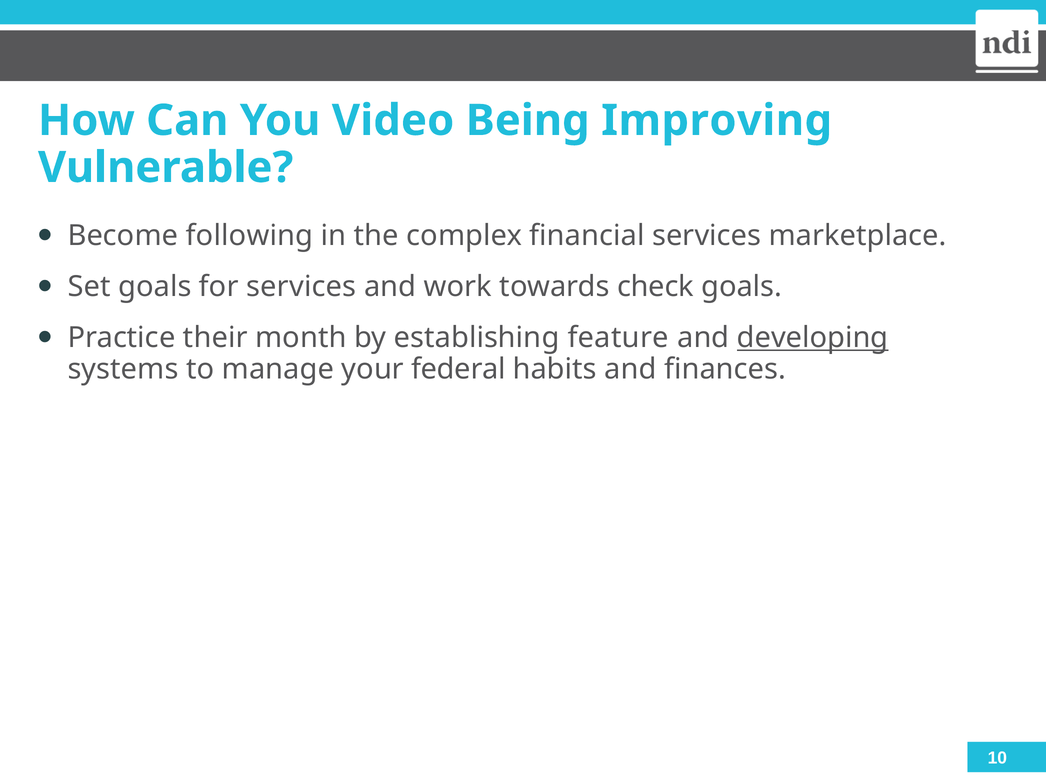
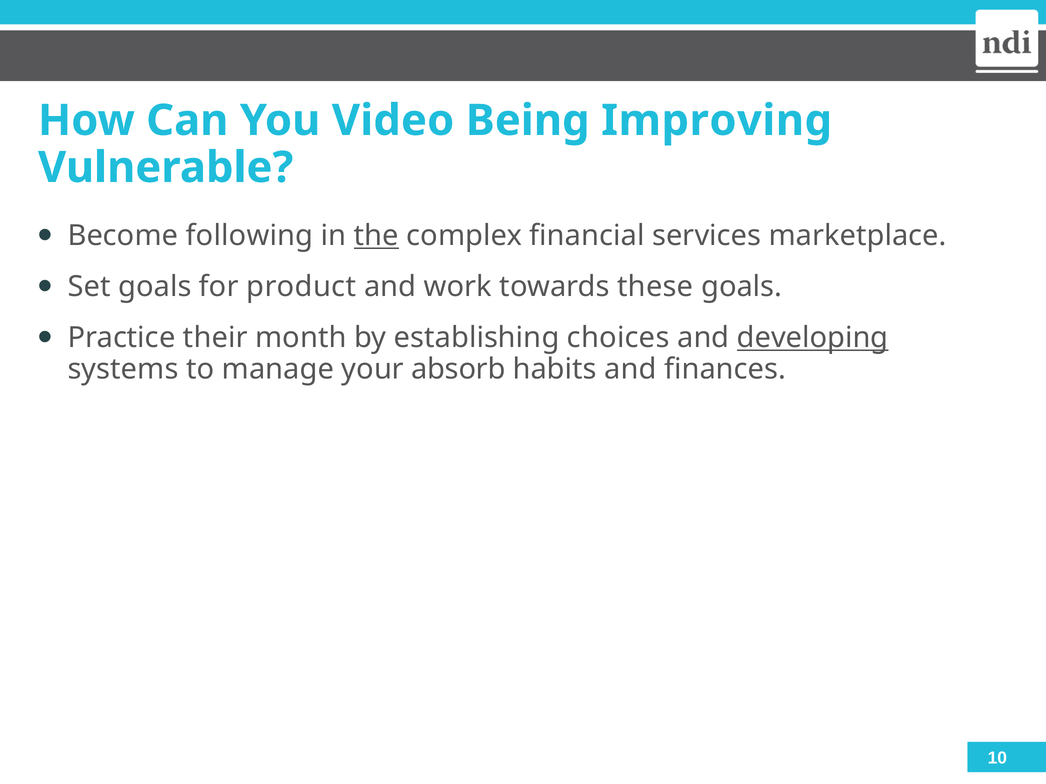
the underline: none -> present (376, 236)
for services: services -> product (301, 287)
check: check -> these (655, 287)
feature: feature -> choices (618, 338)
federal: federal -> absorb (458, 369)
